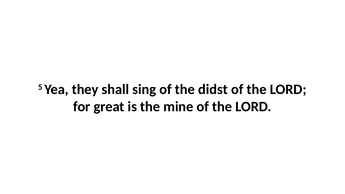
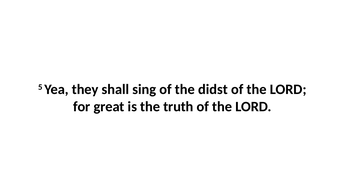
mine: mine -> truth (178, 107)
